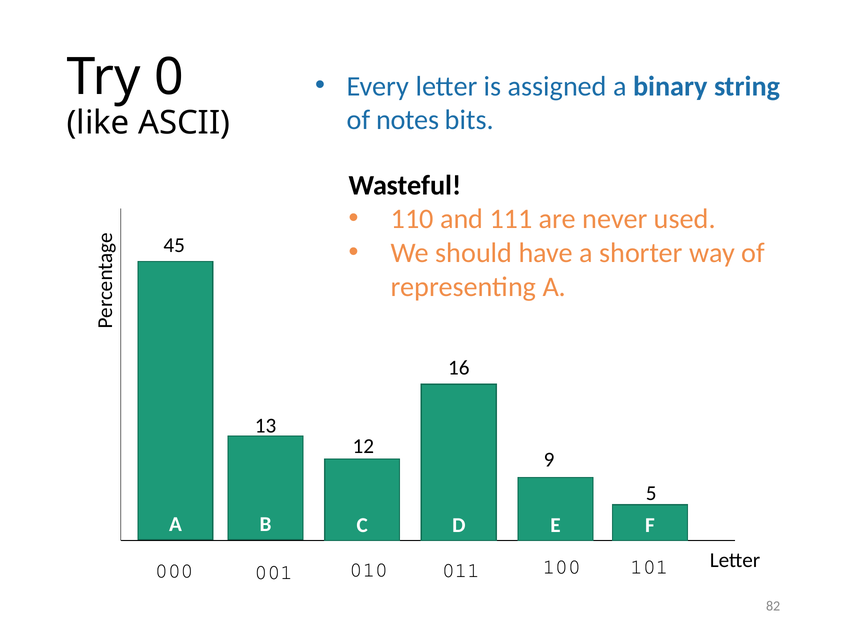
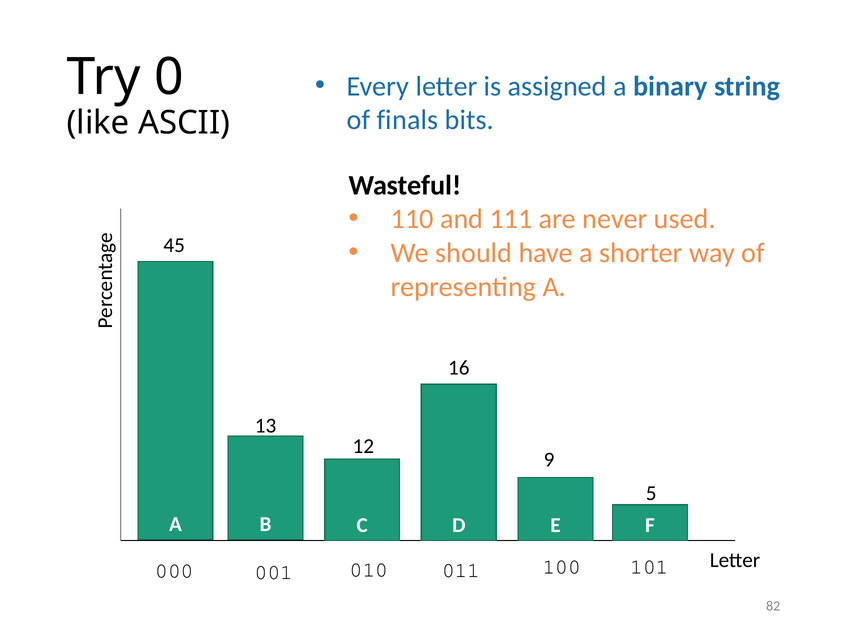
notes: notes -> finals (408, 120)
